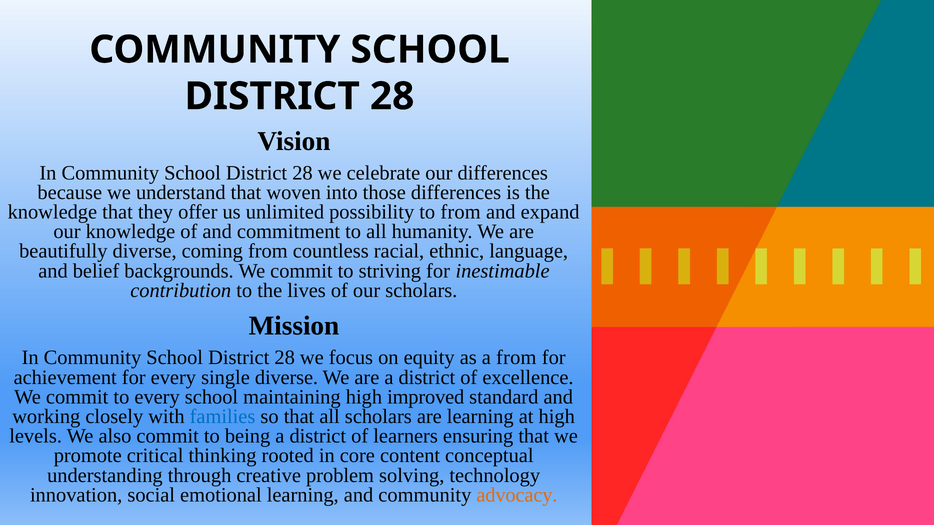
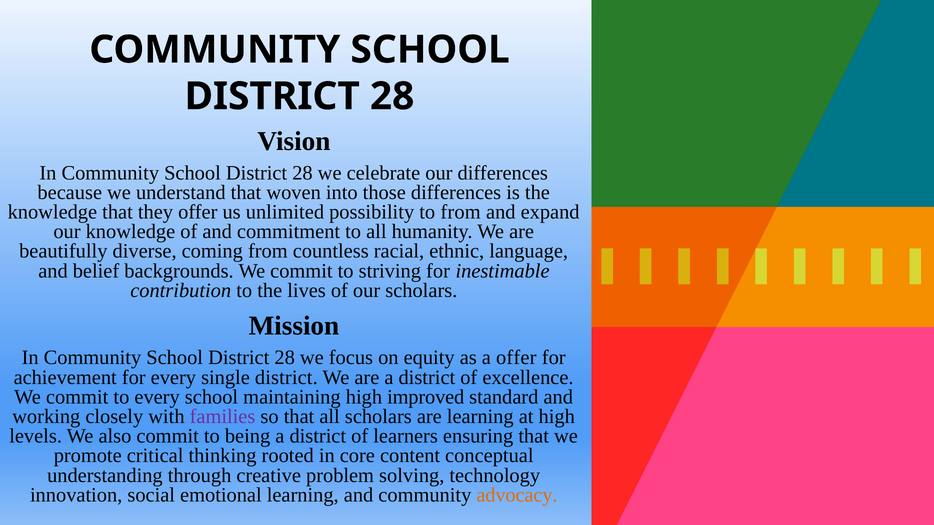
a from: from -> offer (516, 358)
single diverse: diverse -> district (286, 378)
families colour: blue -> purple (223, 417)
